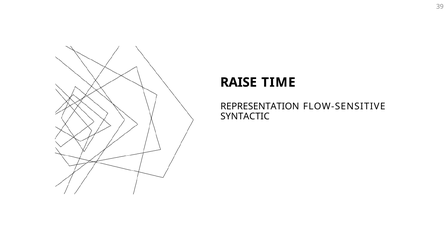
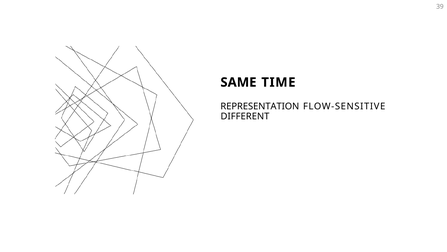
RAISE: RAISE -> SAME (238, 82)
SYNTACTIC: SYNTACTIC -> DIFFERENT (245, 116)
